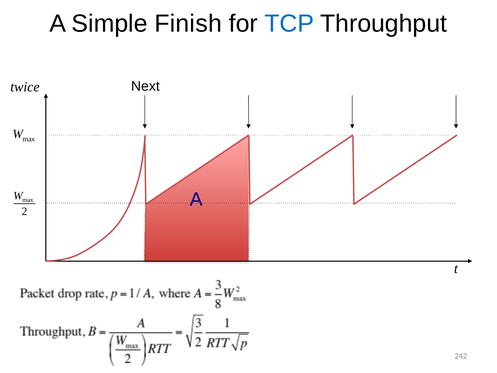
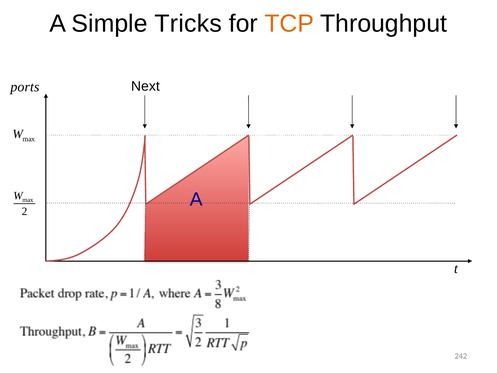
Finish: Finish -> Tricks (188, 24)
TCP colour: blue -> orange (289, 24)
twice: twice -> ports (25, 87)
